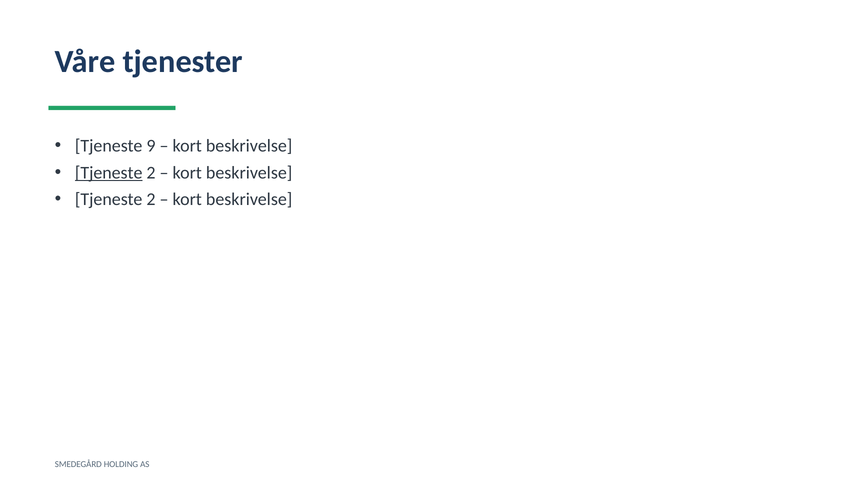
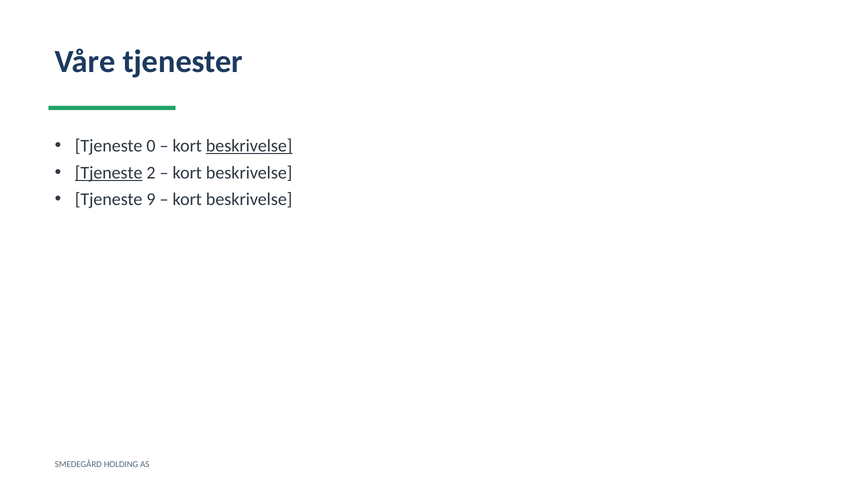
9: 9 -> 0 (151, 146)
beskrivelse underline: none -> present (249, 146)
2: 2 -> 9 (151, 200)
